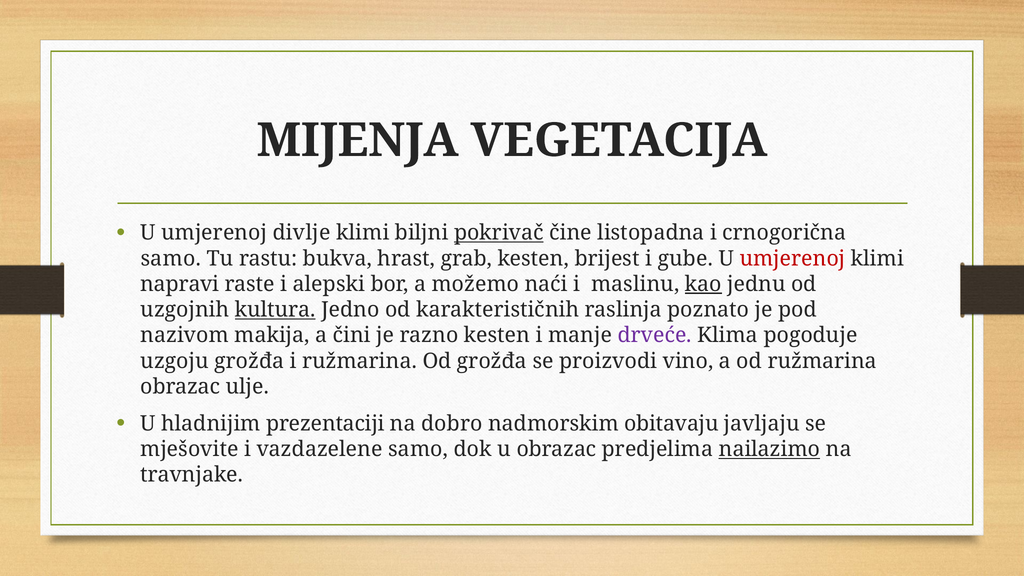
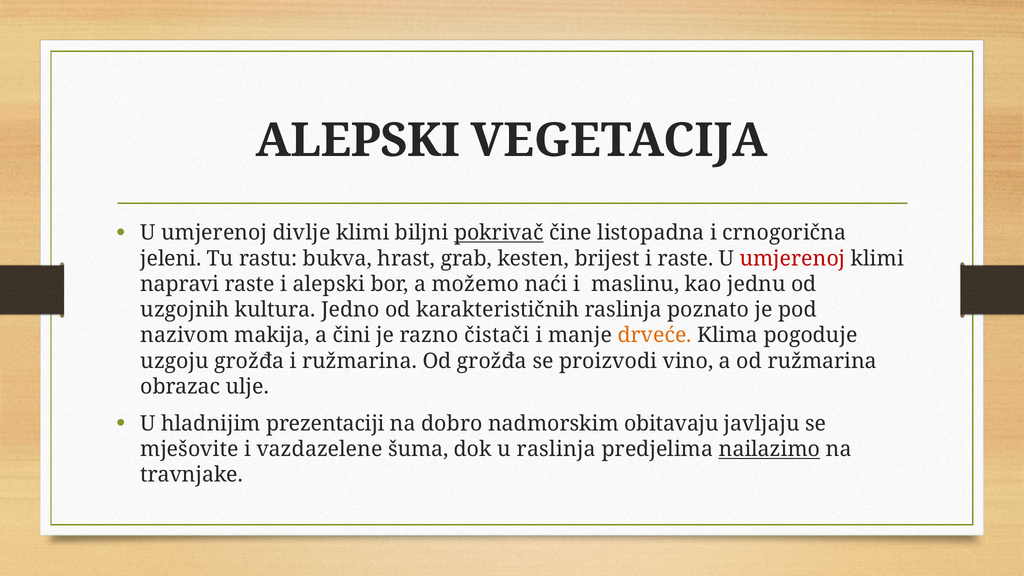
MIJENJA: MIJENJA -> ALEPSKI (358, 141)
samo: samo -> jeleni (171, 259)
i gube: gube -> raste (685, 259)
kao underline: present -> none (703, 284)
kultura underline: present -> none (275, 310)
razno kesten: kesten -> čistači (497, 335)
drveće colour: purple -> orange (655, 335)
vazdazelene samo: samo -> šuma (418, 449)
u obrazac: obrazac -> raslinja (556, 449)
